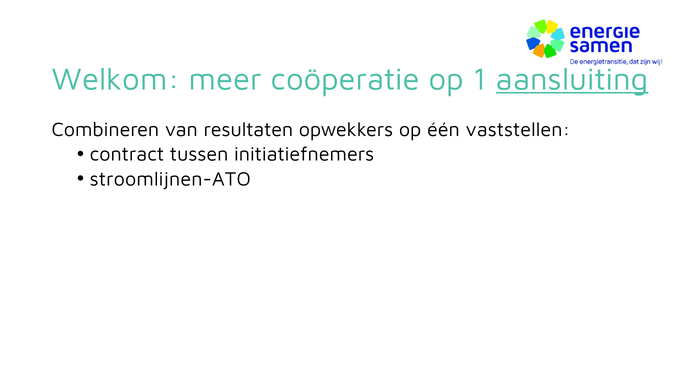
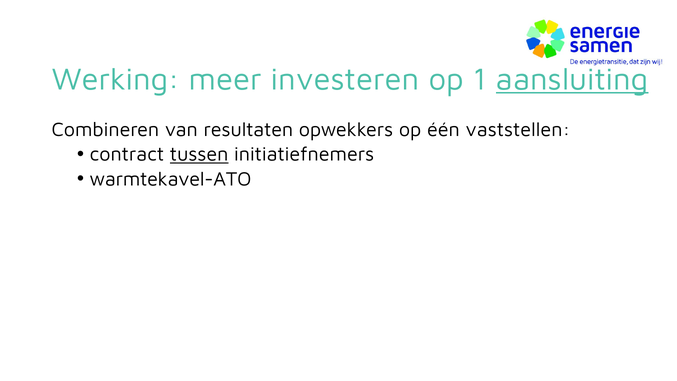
Welkom: Welkom -> Werking (116, 79)
coöperatie: coöperatie -> investeren (345, 79)
tussen underline: none -> present (199, 154)
stroomlijnen-ATO: stroomlijnen-ATO -> warmtekavel-ATO (170, 179)
